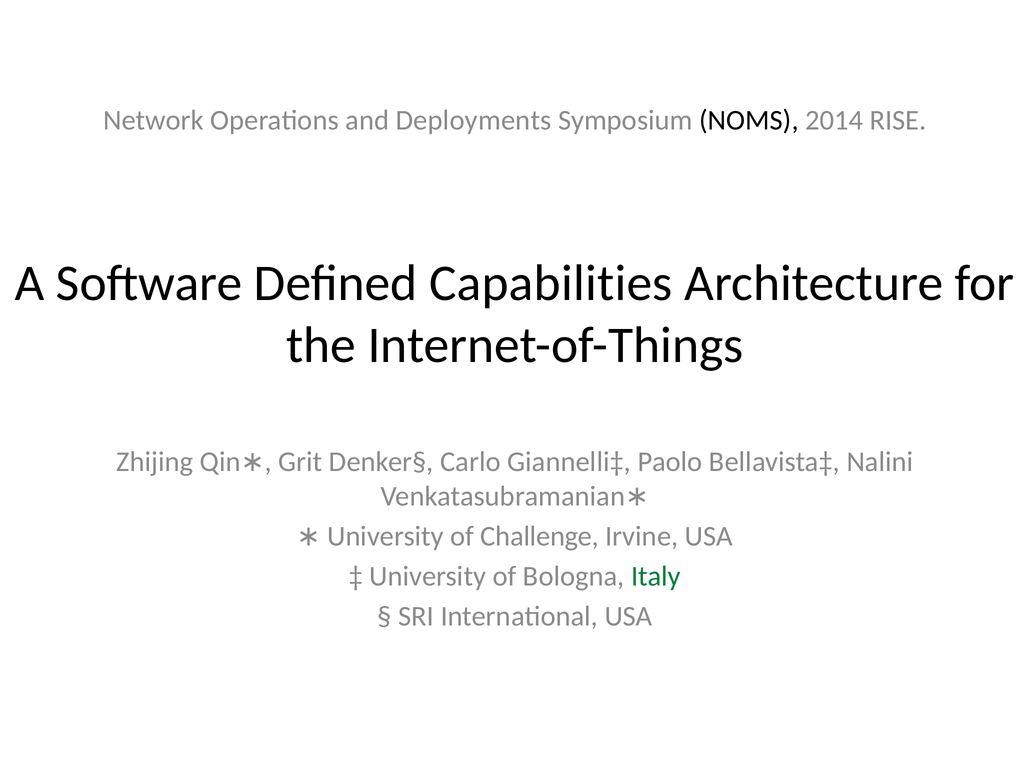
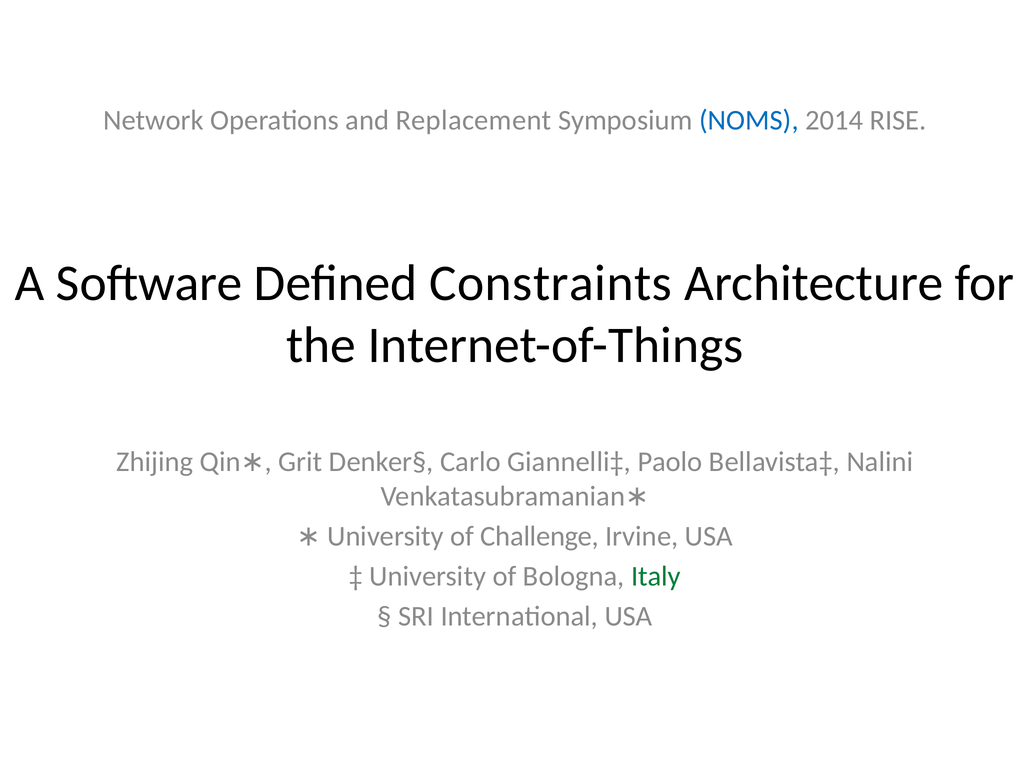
Deployments: Deployments -> Replacement (474, 121)
NOMS colour: black -> blue (749, 121)
Capabilities: Capabilities -> Constraints (551, 283)
